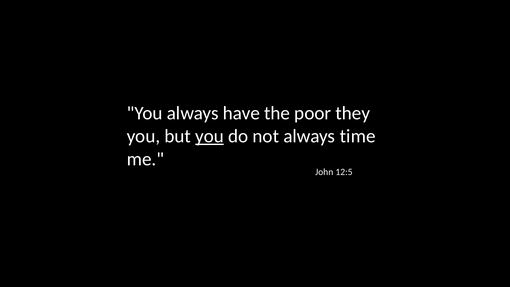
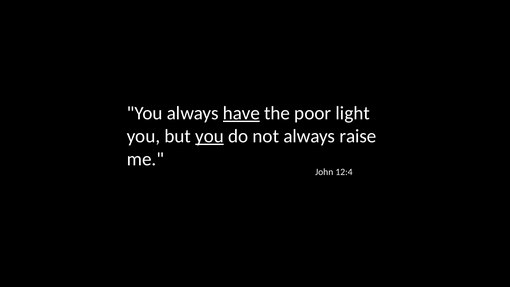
have underline: none -> present (241, 113)
they: they -> light (353, 113)
time: time -> raise (358, 136)
12:5: 12:5 -> 12:4 (344, 172)
